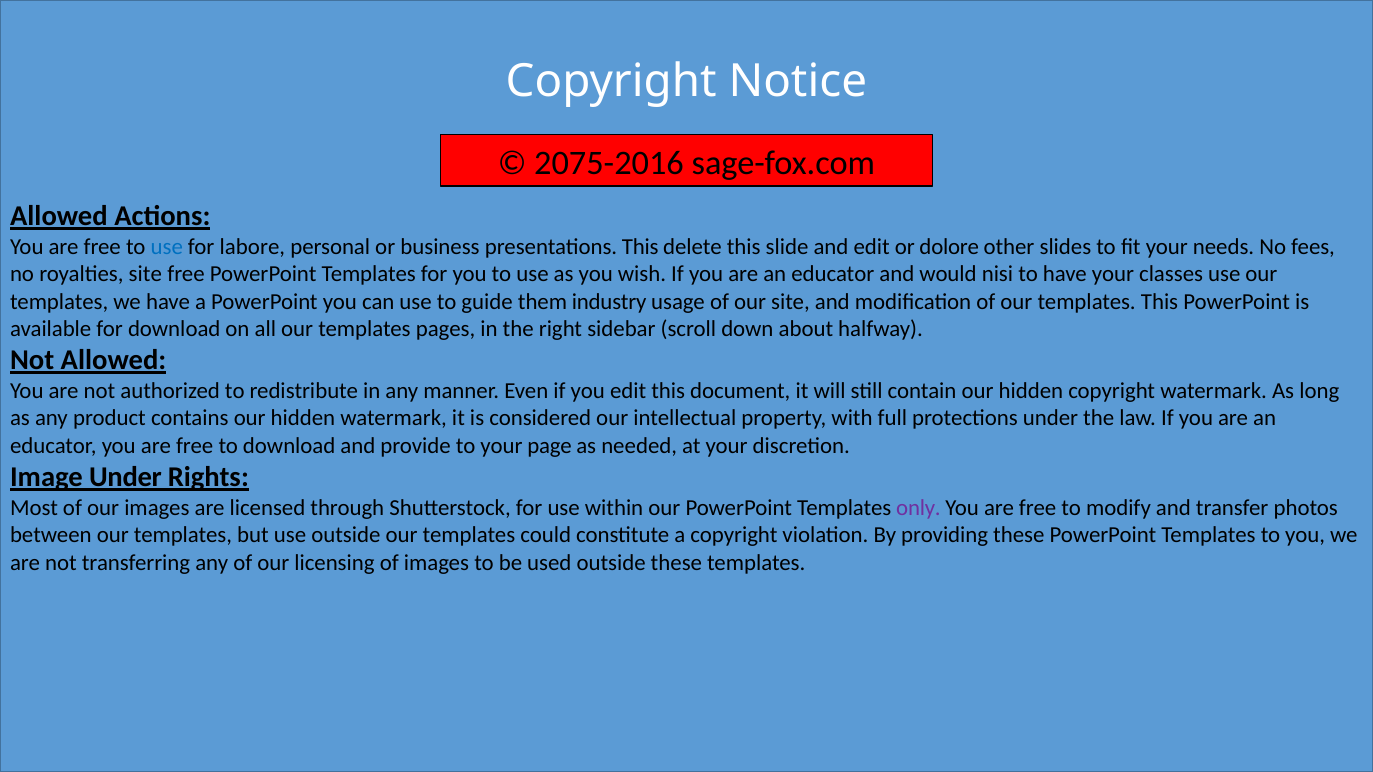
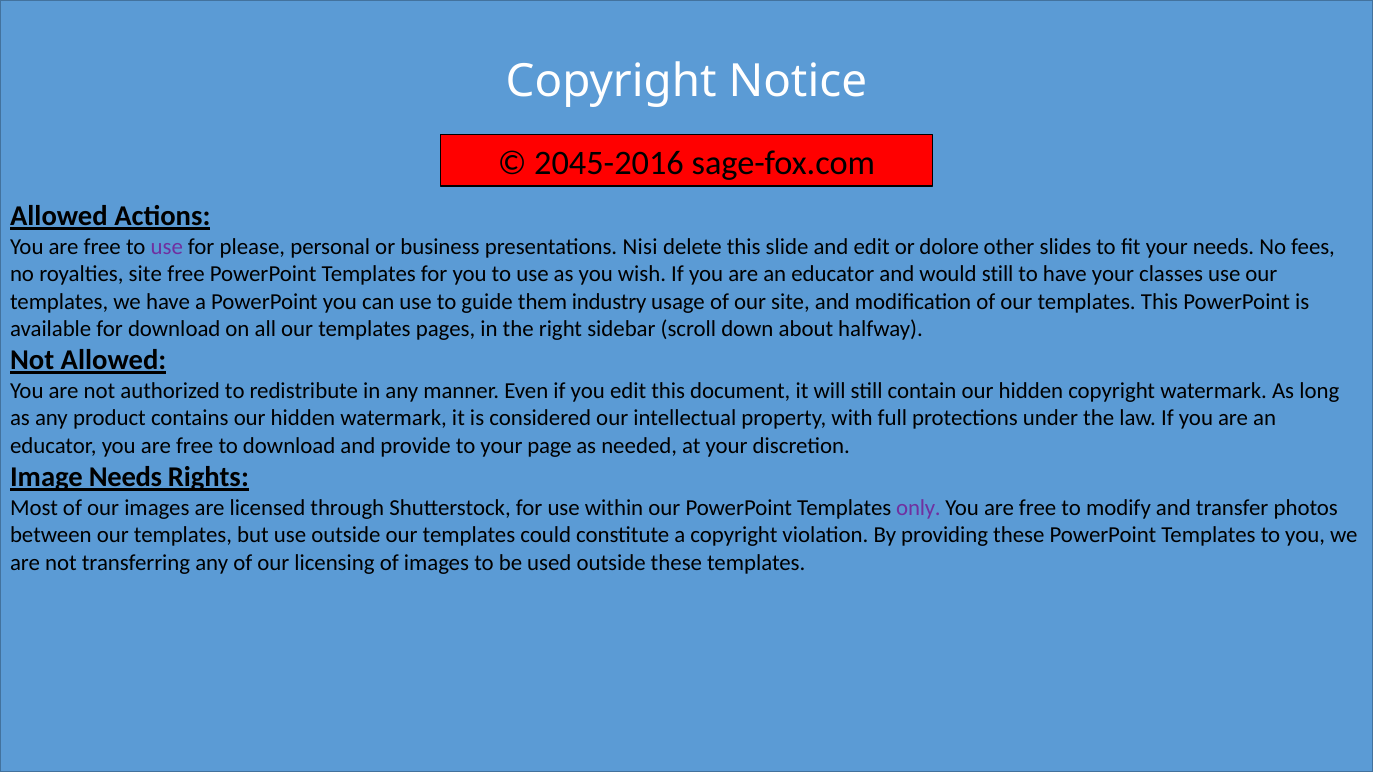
2075-2016: 2075-2016 -> 2045-2016 (609, 163)
use colour: blue -> purple (167, 247)
labore: labore -> please (252, 247)
presentations This: This -> Nisi (640, 247)
would nisi: nisi -> still (998, 274)
Image Under: Under -> Needs (125, 477)
